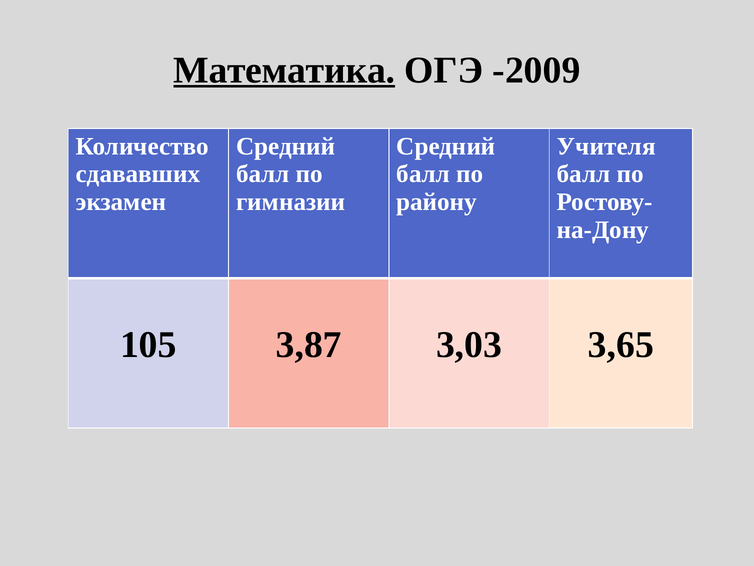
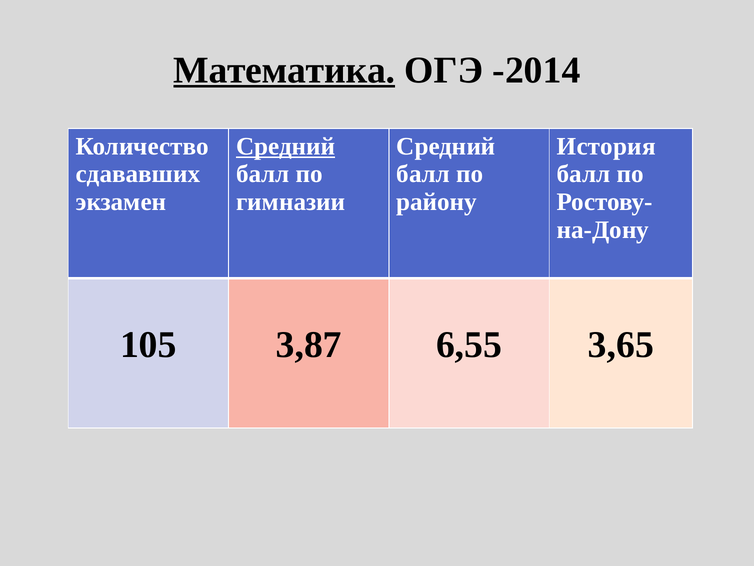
-2009: -2009 -> -2014 (536, 70)
Средний underline: none -> present (286, 146)
Учителя: Учителя -> История (606, 146)
3,03: 3,03 -> 6,55 (469, 345)
